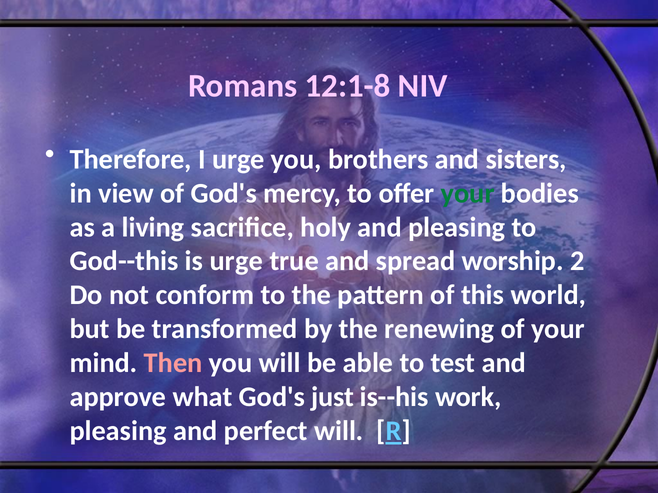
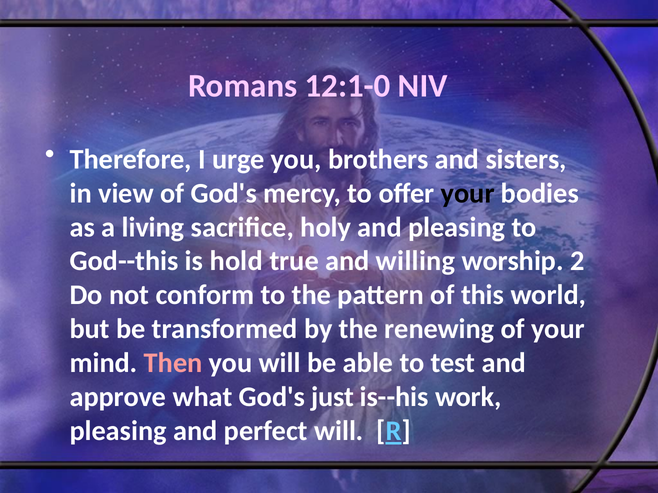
12:1-8: 12:1-8 -> 12:1-0 (348, 86)
your colour: green -> black (468, 193)
is urge: urge -> hold (236, 261)
spread: spread -> willing (416, 261)
